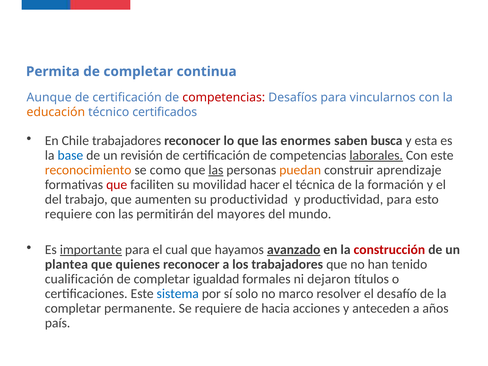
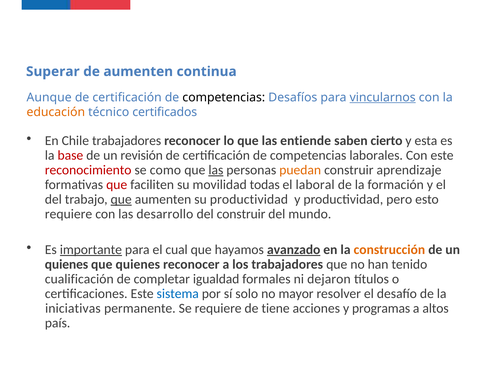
Permita: Permita -> Superar (53, 72)
completar: completar -> aumenten (138, 72)
competencias colour: red -> black (224, 98)
vincularnos underline: none -> present (383, 98)
enormes: enormes -> entiende (306, 141)
busca: busca -> cierto (386, 141)
base colour: blue -> red (70, 155)
laborales underline: present -> none (376, 155)
reconocimiento colour: orange -> red (88, 170)
hacer: hacer -> todas (265, 185)
técnica: técnica -> laboral (315, 185)
que underline: none -> present (121, 199)
productividad para: para -> pero (399, 199)
permitirán: permitirán -> desarrollo (165, 214)
del mayores: mayores -> construir (241, 214)
construcción colour: red -> orange (389, 250)
plantea: plantea -> quienes (67, 264)
marco: marco -> mayor (296, 294)
completar: completar -> iniciativas (73, 308)
hacia: hacia -> tiene (276, 308)
anteceden: anteceden -> programas (381, 308)
años: años -> altos (436, 308)
